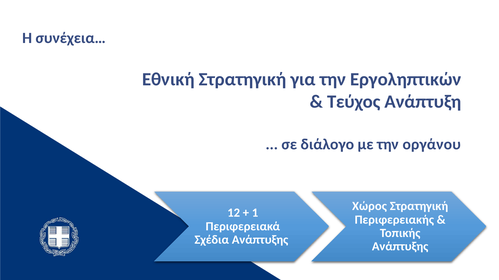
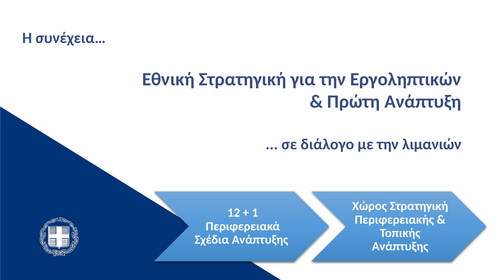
Τεύχος: Τεύχος -> Πρώτη (354, 102)
οργάνου: οργάνου -> λιμανιών (432, 145)
